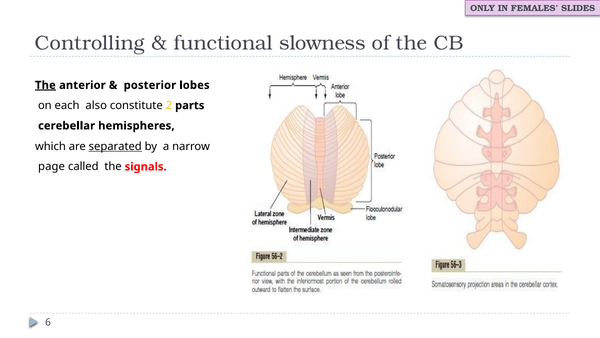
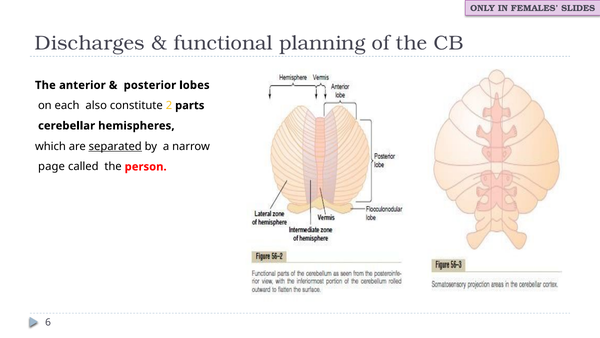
Controlling: Controlling -> Discharges (90, 43)
slowness: slowness -> planning (322, 43)
The underline: present -> none (45, 85)
signals: signals -> person (146, 167)
